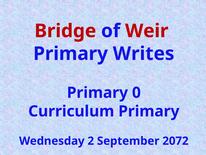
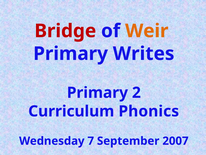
Weir colour: red -> orange (147, 31)
0: 0 -> 2 (136, 92)
Curriculum Primary: Primary -> Phonics (149, 111)
2: 2 -> 7 (91, 141)
2072: 2072 -> 2007 (175, 141)
